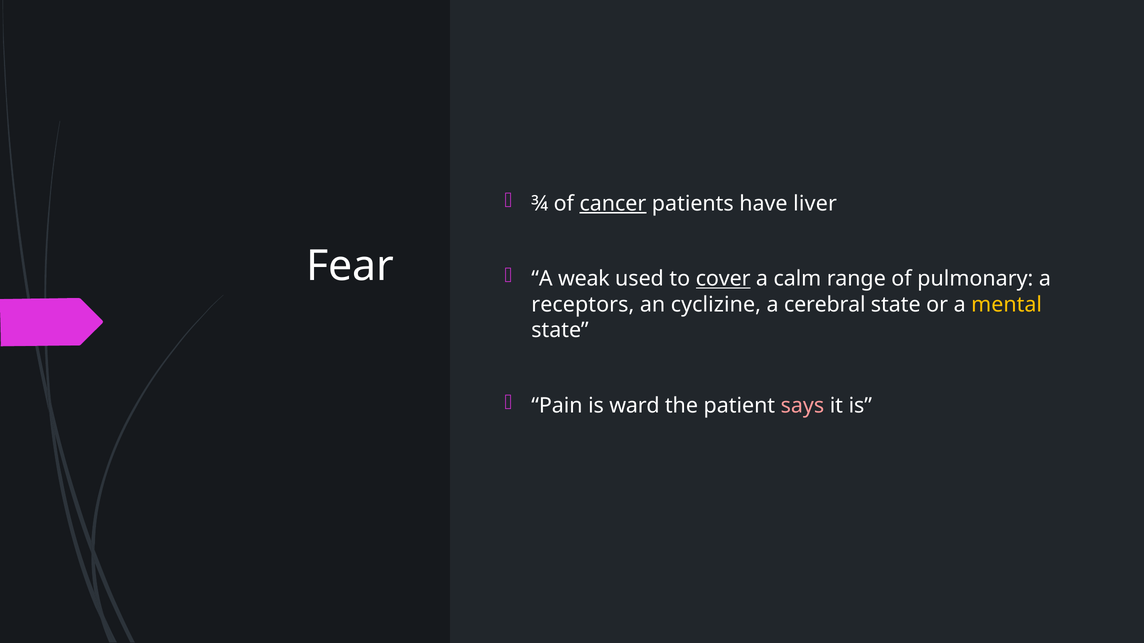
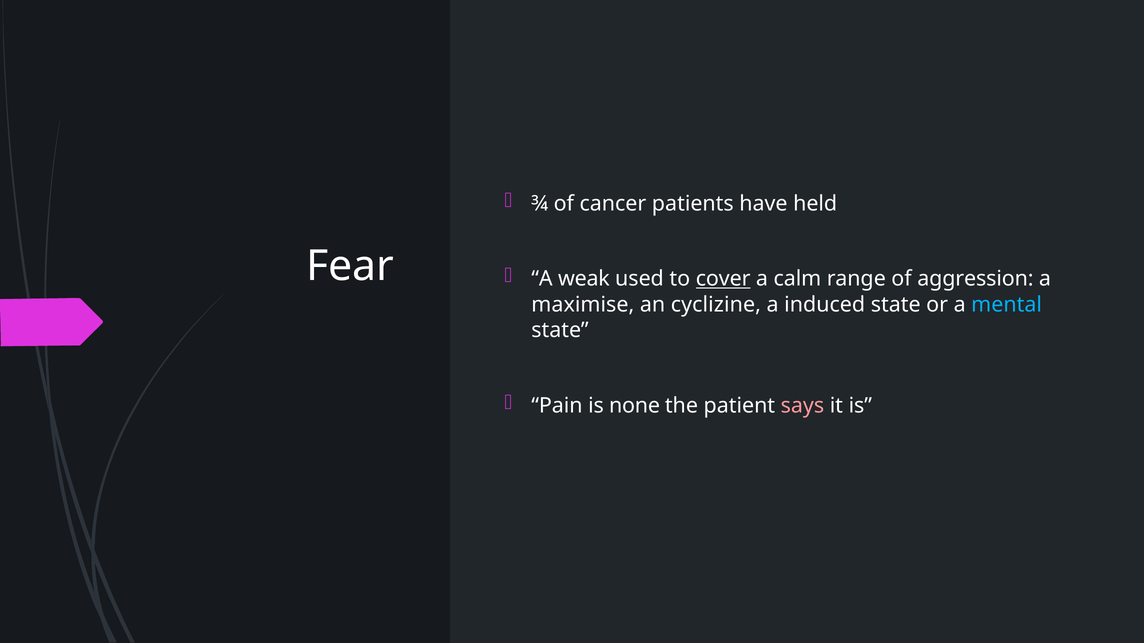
cancer underline: present -> none (613, 204)
liver: liver -> held (815, 204)
pulmonary: pulmonary -> aggression (975, 279)
receptors: receptors -> maximise (583, 305)
cerebral: cerebral -> induced (825, 305)
mental colour: yellow -> light blue (1007, 305)
ward: ward -> none (635, 406)
